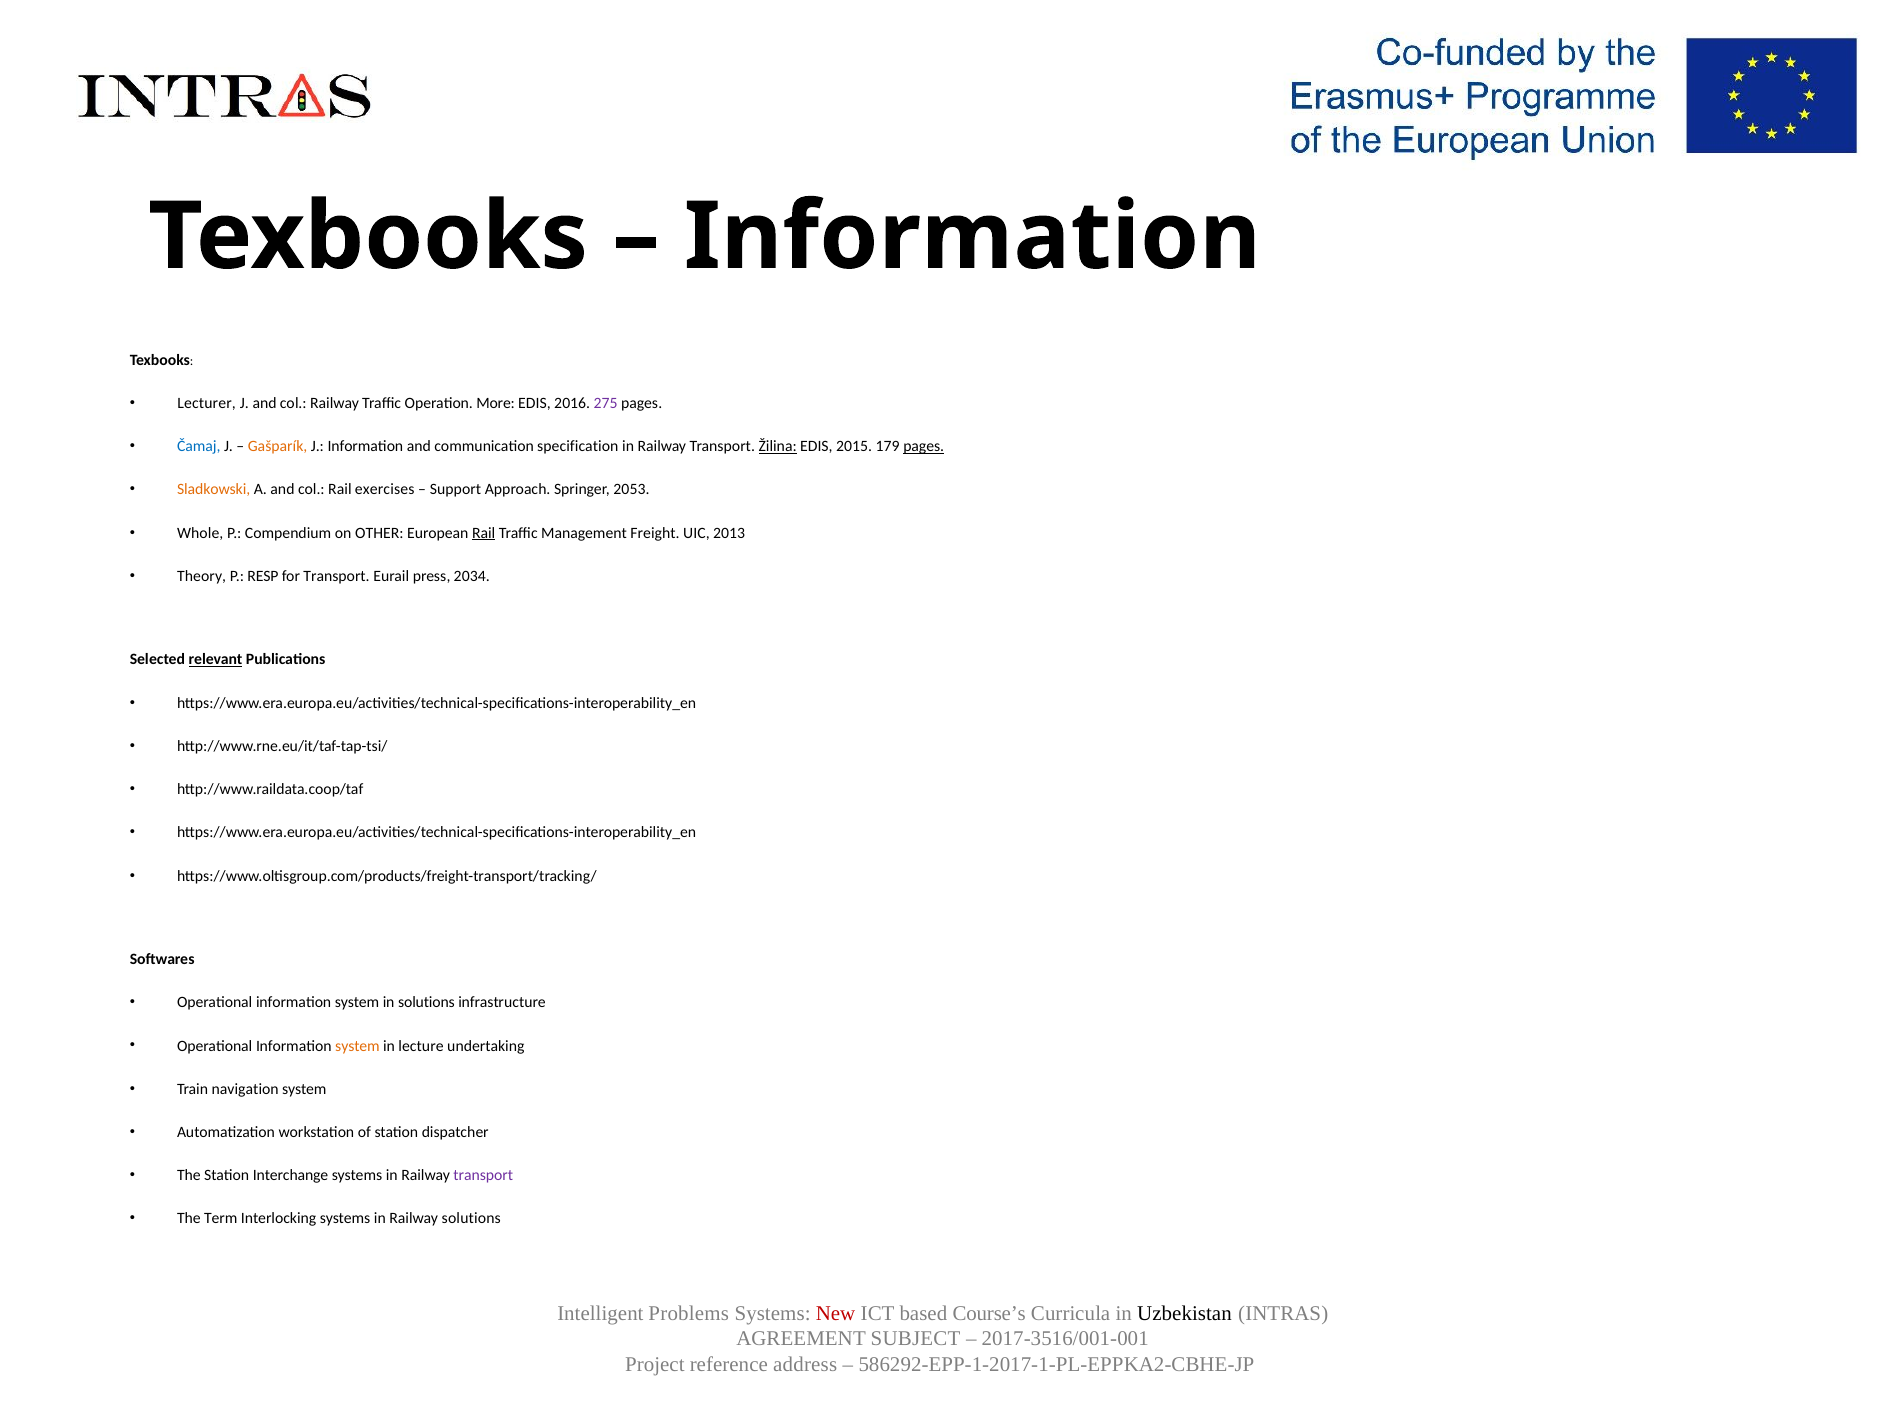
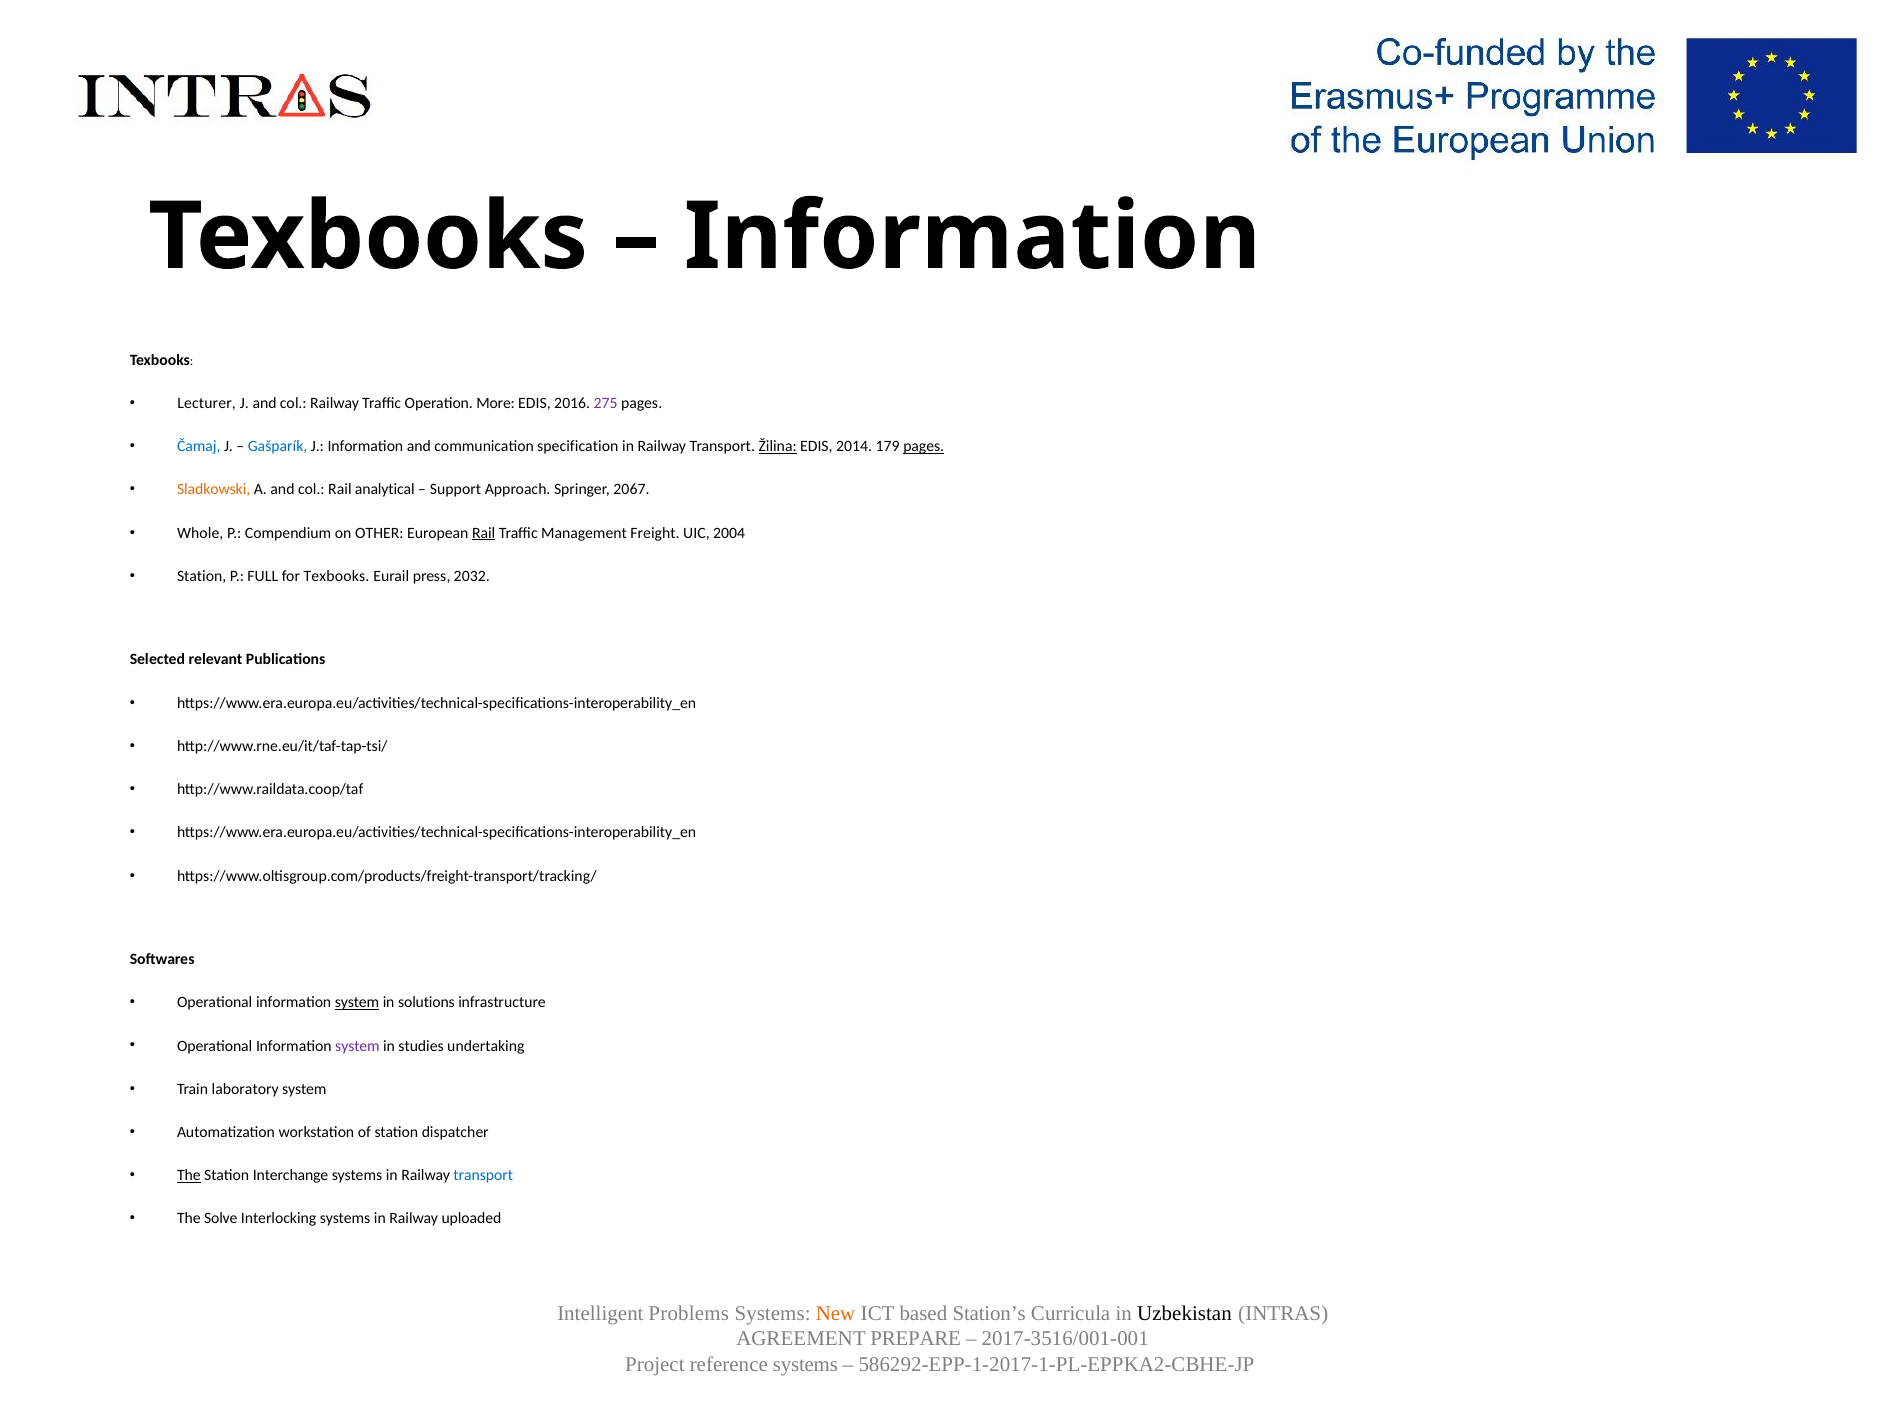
Gašparík colour: orange -> blue (278, 446)
2015: 2015 -> 2014 (854, 446)
exercises: exercises -> analytical (385, 490)
2053: 2053 -> 2067 (631, 490)
2013: 2013 -> 2004 (729, 533)
Theory: Theory -> Station (202, 576)
RESP: RESP -> FULL (263, 576)
for Transport: Transport -> Texbooks (336, 576)
2034: 2034 -> 2032 (472, 576)
relevant underline: present -> none (216, 660)
system underline: none -> present (357, 1002)
system colour: orange -> purple (357, 1045)
lecture: lecture -> studies (421, 1045)
navigation: navigation -> laboratory (245, 1089)
The underline: none -> present (189, 1175)
transport colour: purple -> blue (483, 1175)
Term: Term -> Solve (221, 1218)
Railway solutions: solutions -> uploaded (471, 1218)
New colour: red -> orange (836, 1313)
Course’s: Course’s -> Station’s (989, 1313)
SUBJECT: SUBJECT -> PREPARE (916, 1339)
reference address: address -> systems (805, 1364)
